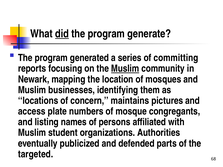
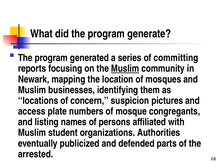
did underline: present -> none (62, 34)
maintains: maintains -> suspicion (130, 101)
targeted: targeted -> arrested (36, 154)
